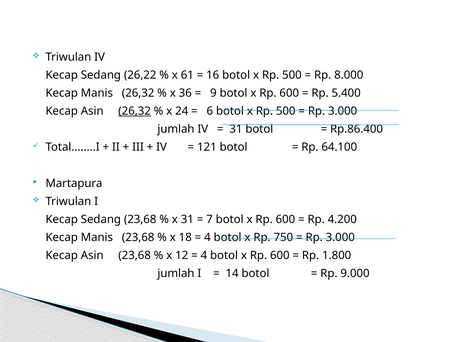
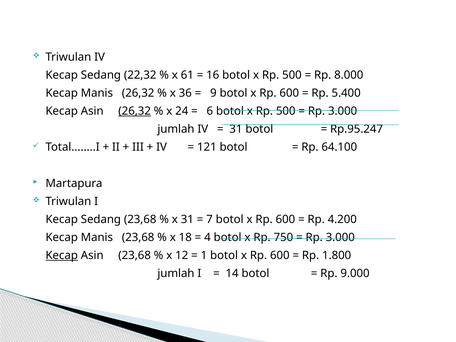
26,22: 26,22 -> 22,32 (140, 75)
Rp.86.400: Rp.86.400 -> Rp.95.247 (357, 129)
Kecap underline: none -> present (62, 255)
4: 4 -> 1 (204, 255)
